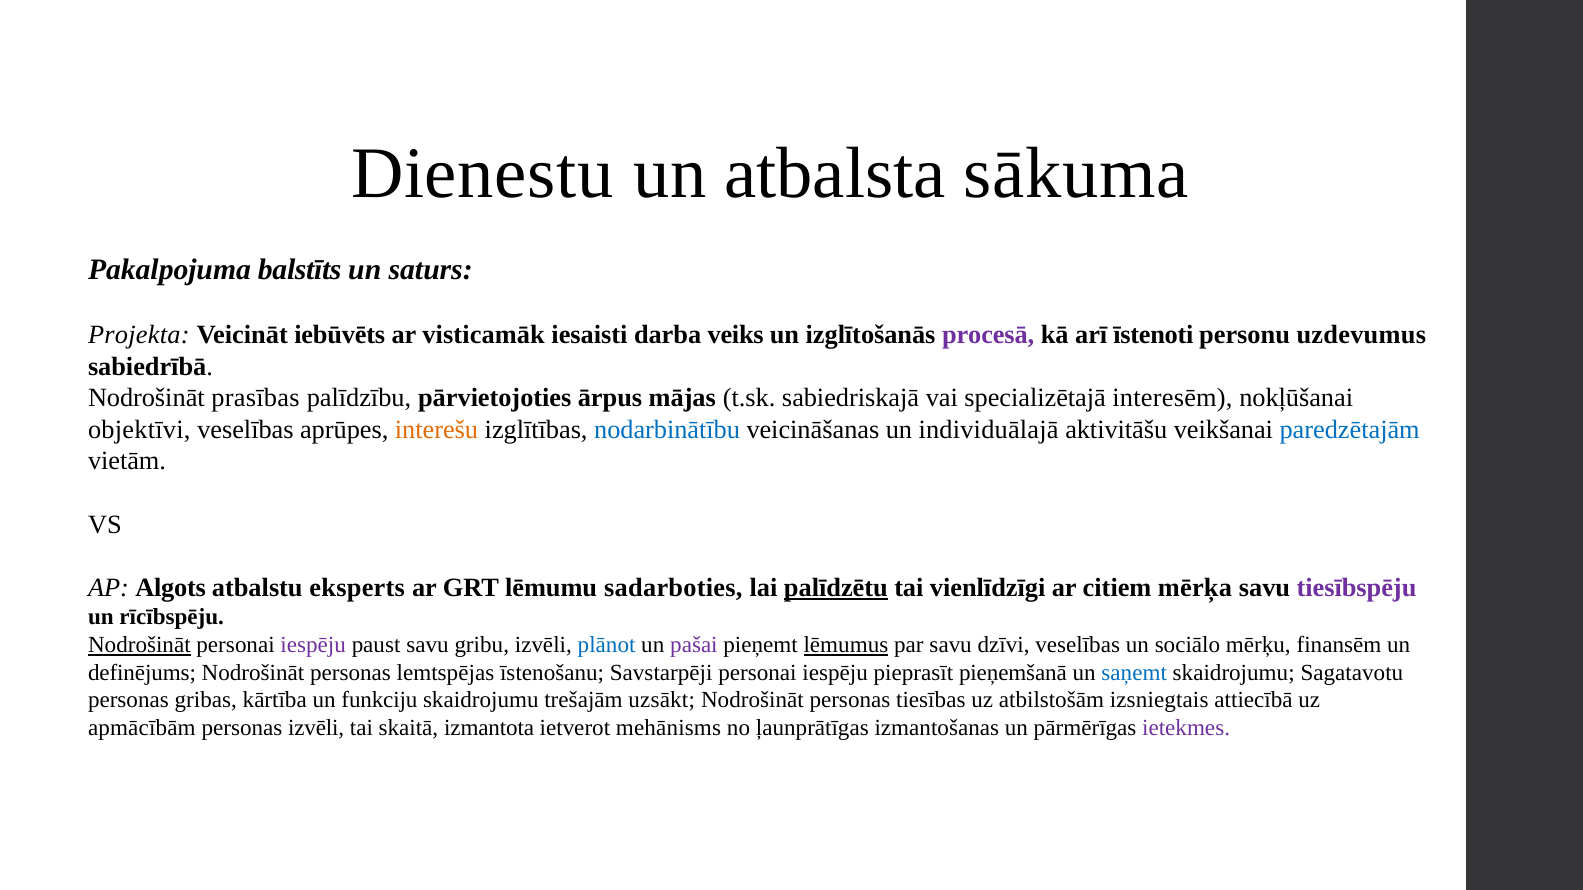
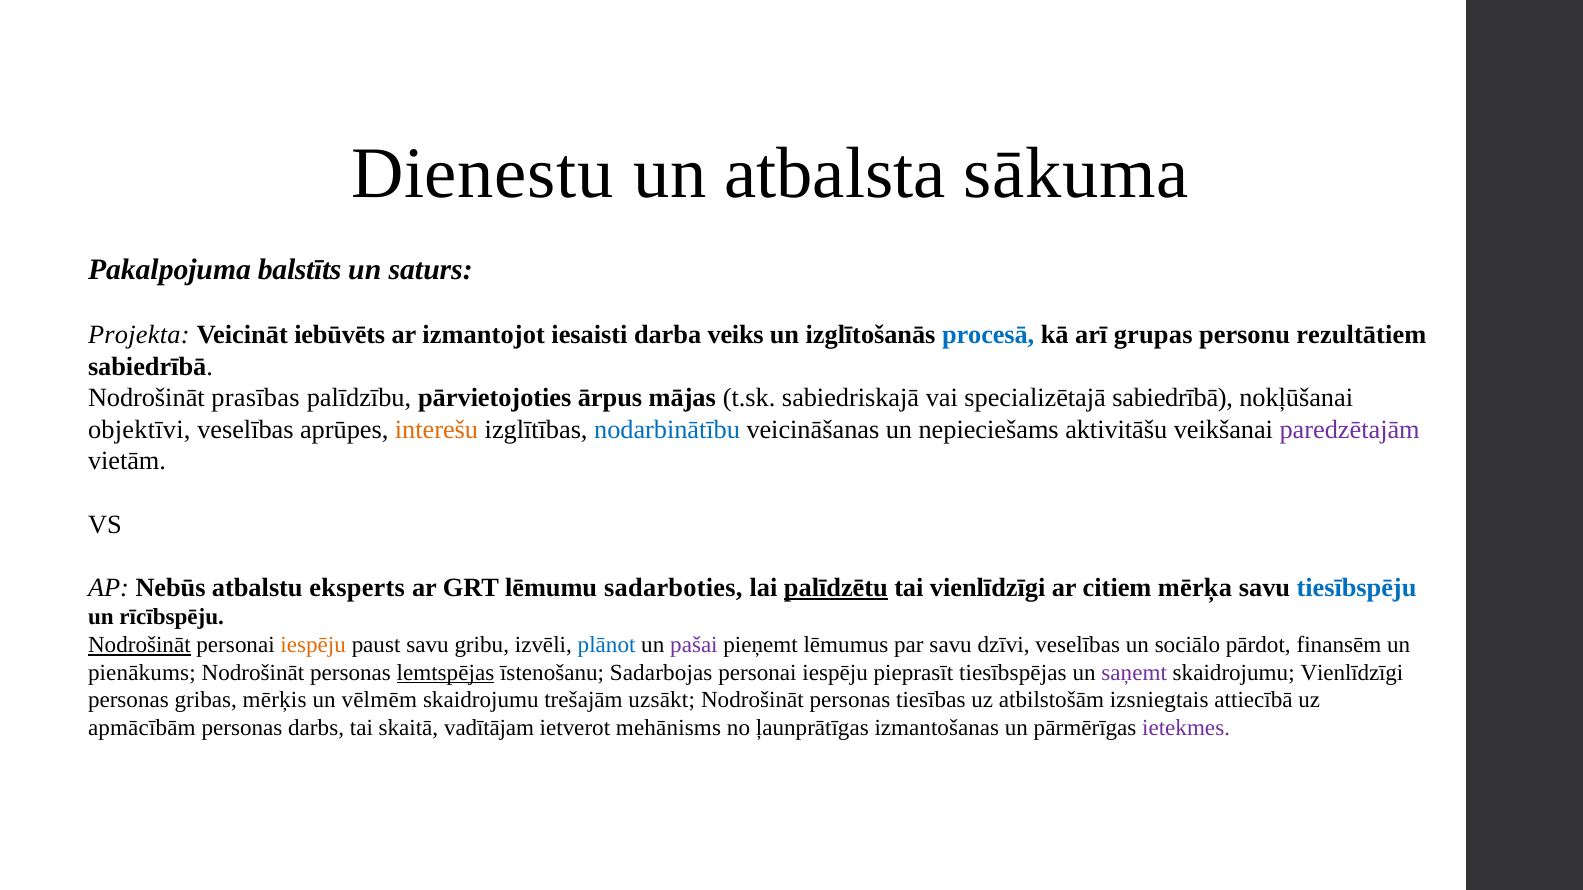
visticamāk: visticamāk -> izmantojot (484, 335)
procesā colour: purple -> blue (988, 335)
īstenoti: īstenoti -> grupas (1153, 335)
uzdevumus: uzdevumus -> rezultātiem (1361, 335)
specializētajā interesēm: interesēm -> sabiedrībā (1173, 398)
individuālajā: individuālajā -> nepieciešams (989, 430)
paredzētajām colour: blue -> purple (1350, 430)
Algots: Algots -> Nebūs (171, 588)
tiesībspēju colour: purple -> blue (1357, 588)
iespēju colour: purple -> orange (313, 645)
lēmumus underline: present -> none (846, 645)
mērķu: mērķu -> pārdot (1258, 645)
definējums: definējums -> pienākums (142, 673)
lemtspējas underline: none -> present (445, 673)
Savstarpēji: Savstarpēji -> Sadarbojas (661, 673)
pieņemšanā: pieņemšanā -> tiesībspējas (1013, 673)
saņemt colour: blue -> purple (1134, 673)
skaidrojumu Sagatavotu: Sagatavotu -> Vienlīdzīgi (1352, 673)
kārtība: kārtība -> mērķis (275, 701)
funkciju: funkciju -> vēlmēm (379, 701)
personas izvēli: izvēli -> darbs (316, 728)
izmantota: izmantota -> vadītājam (489, 728)
